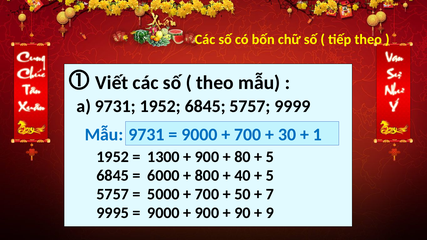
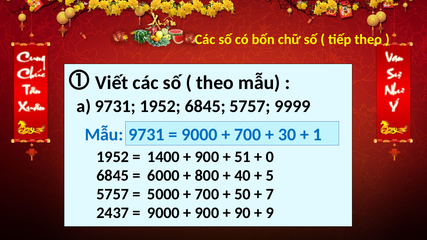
1300: 1300 -> 1400 (163, 157)
80: 80 -> 51 (242, 157)
5: 5 -> 0 (270, 157)
9995: 9995 -> 2437 (113, 213)
